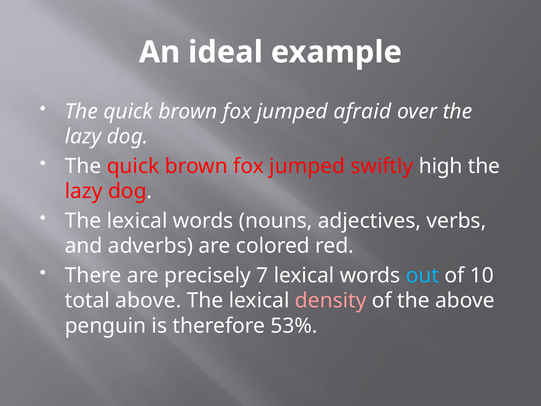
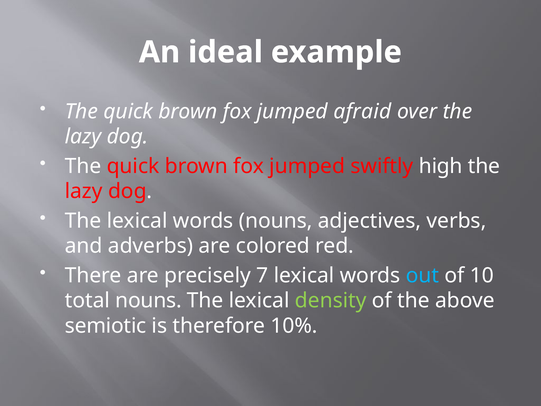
total above: above -> nouns (148, 300)
density colour: pink -> light green (331, 300)
penguin: penguin -> semiotic (106, 326)
53%: 53% -> 10% (294, 326)
